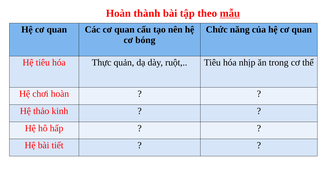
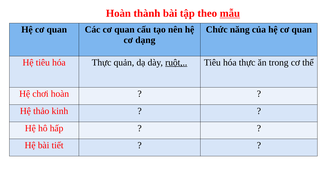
bóng: bóng -> dạng (145, 40)
ruột underline: none -> present (176, 63)
nhịp: nhịp -> thực (247, 63)
